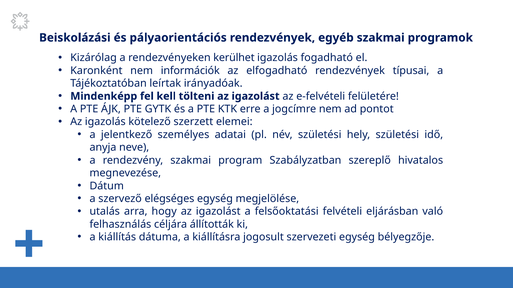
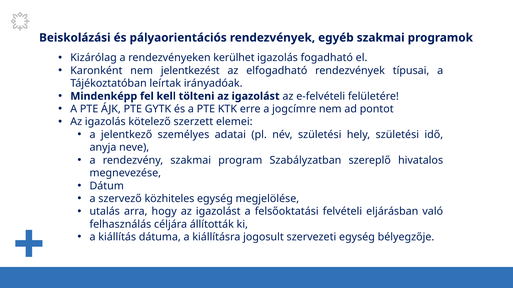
információk: információk -> jelentkezést (190, 71)
elégséges: elégséges -> közhiteles (169, 199)
